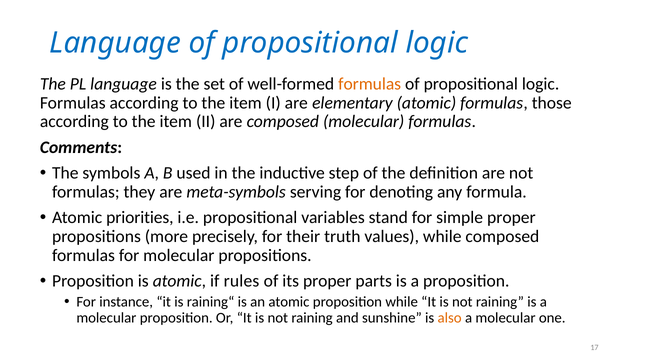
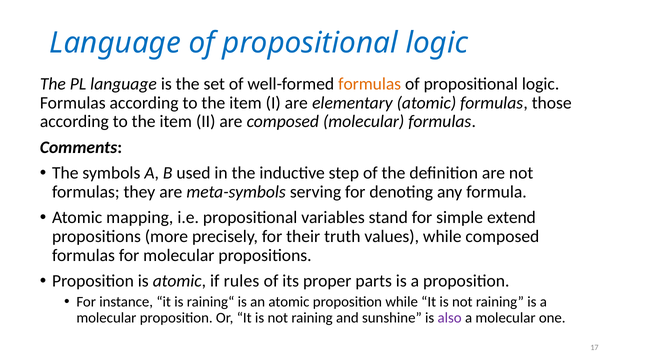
priorities: priorities -> mapping (140, 218)
simple proper: proper -> extend (511, 218)
also colour: orange -> purple (450, 318)
